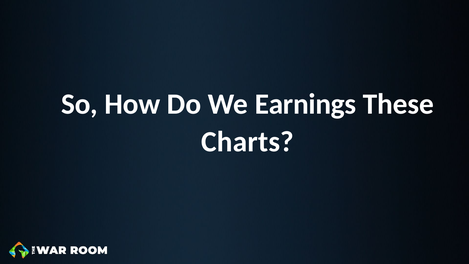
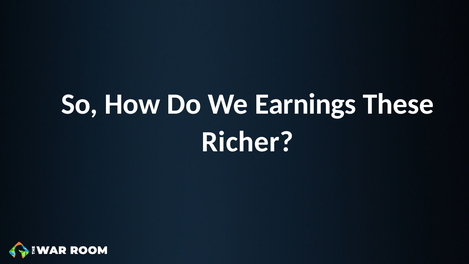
Charts: Charts -> Richer (247, 142)
